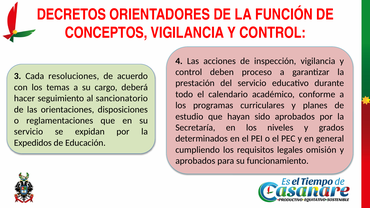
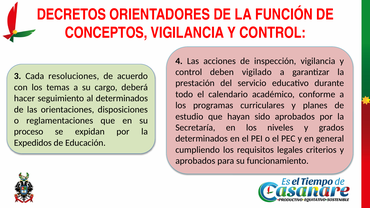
proceso: proceso -> vigilado (257, 72)
al sancionatorio: sancionatorio -> determinados (122, 98)
servicio: servicio -> proceso (29, 132)
omisión: omisión -> criterios (321, 150)
